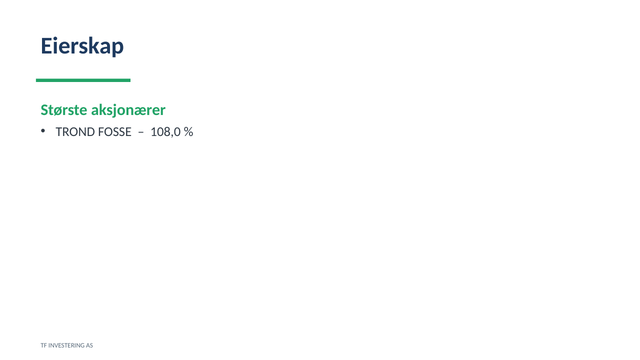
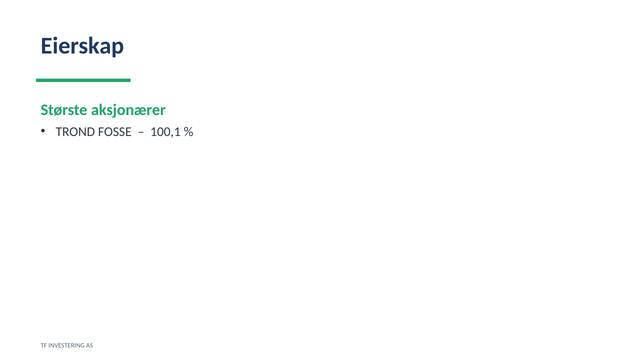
108,0: 108,0 -> 100,1 (166, 132)
